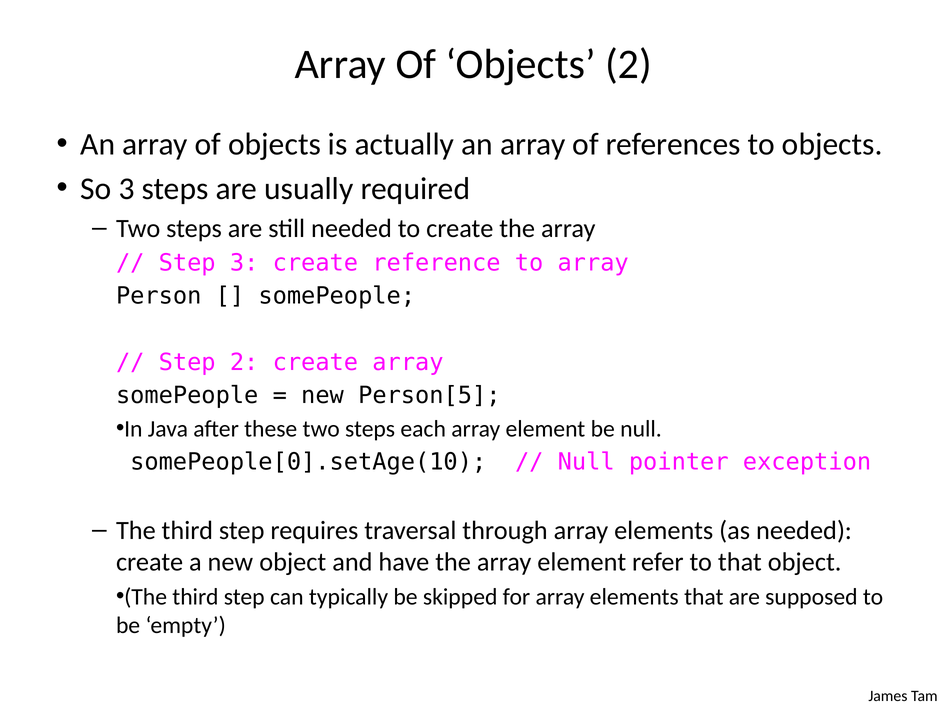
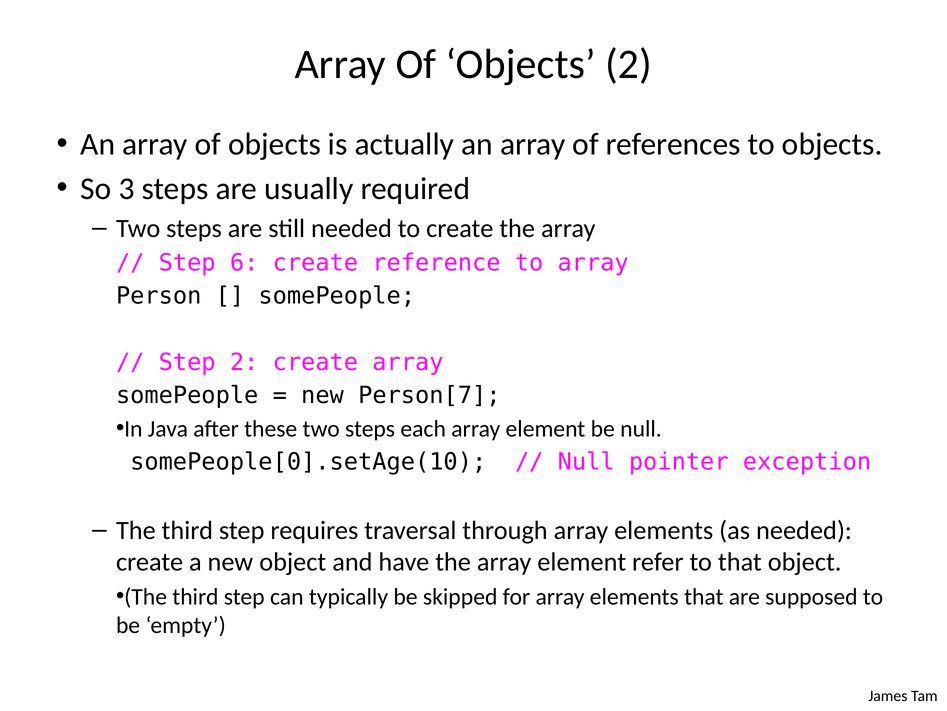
Step 3: 3 -> 6 (244, 263)
Person[5: Person[5 -> Person[7 (429, 395)
